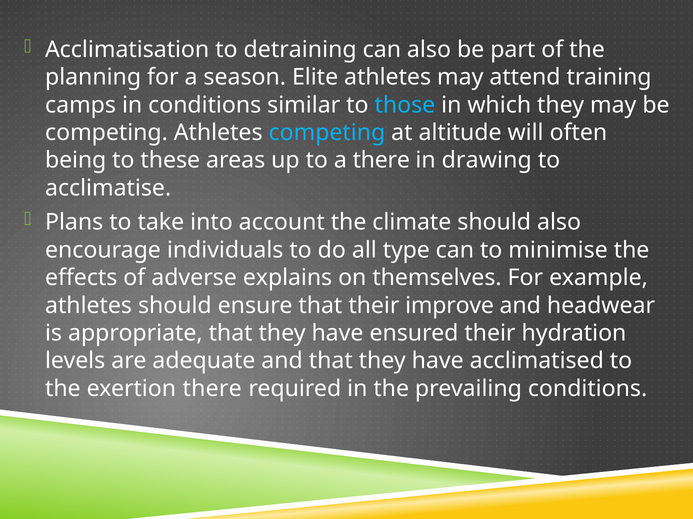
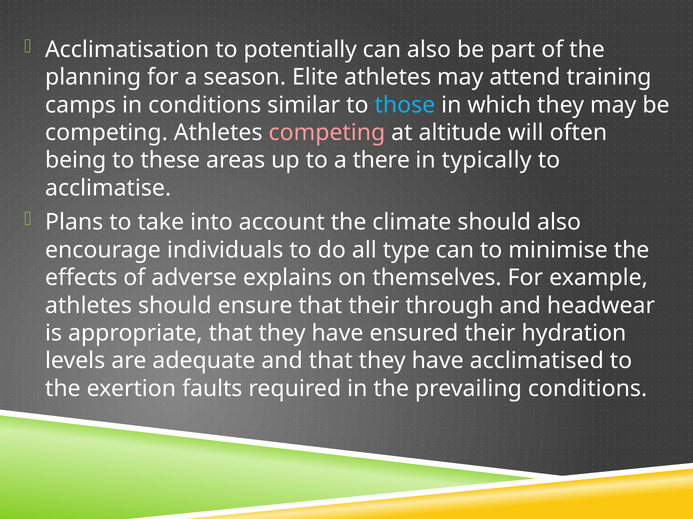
detraining: detraining -> potentially (300, 50)
competing colour: light blue -> pink (327, 133)
drawing: drawing -> typically (487, 160)
improve: improve -> through (450, 306)
exertion there: there -> faults (212, 389)
